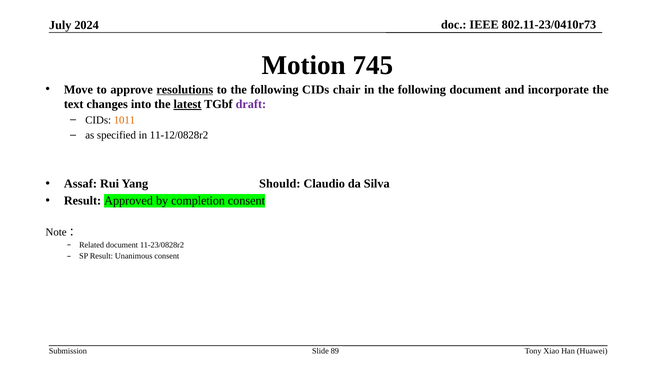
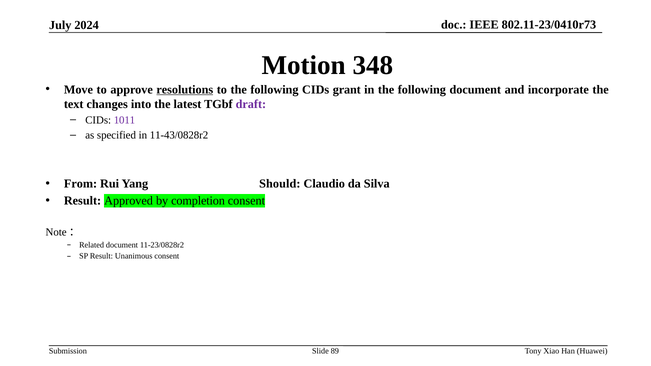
745: 745 -> 348 (373, 65)
chair: chair -> grant (347, 90)
latest underline: present -> none (187, 104)
1011 colour: orange -> purple (124, 120)
11-12/0828r2: 11-12/0828r2 -> 11-43/0828r2 (179, 135)
Assaf: Assaf -> From (81, 184)
